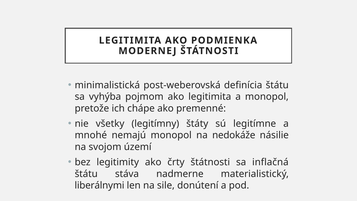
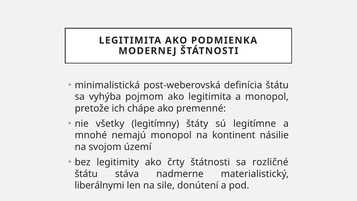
nedokáže: nedokáže -> kontinent (234, 135)
inflačná: inflačná -> rozličné (270, 162)
